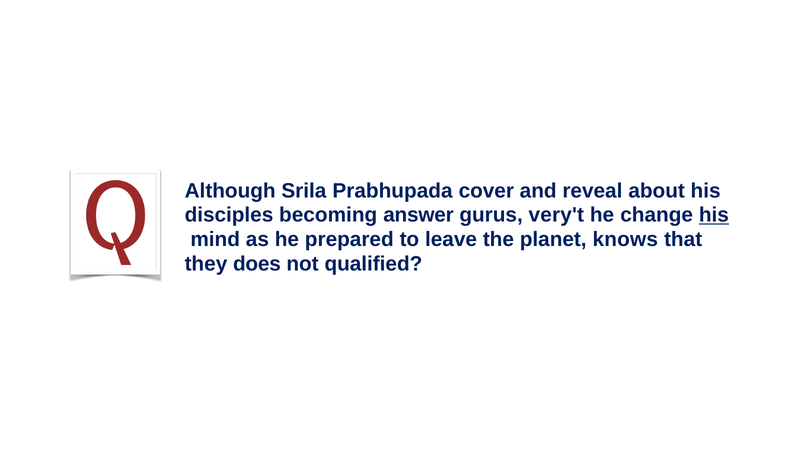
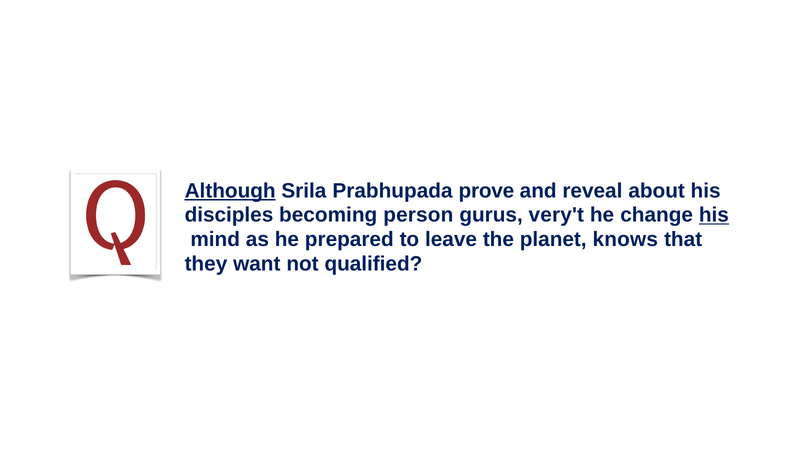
Although underline: none -> present (230, 191)
cover: cover -> prove (486, 191)
answer: answer -> person (418, 215)
does: does -> want (257, 263)
